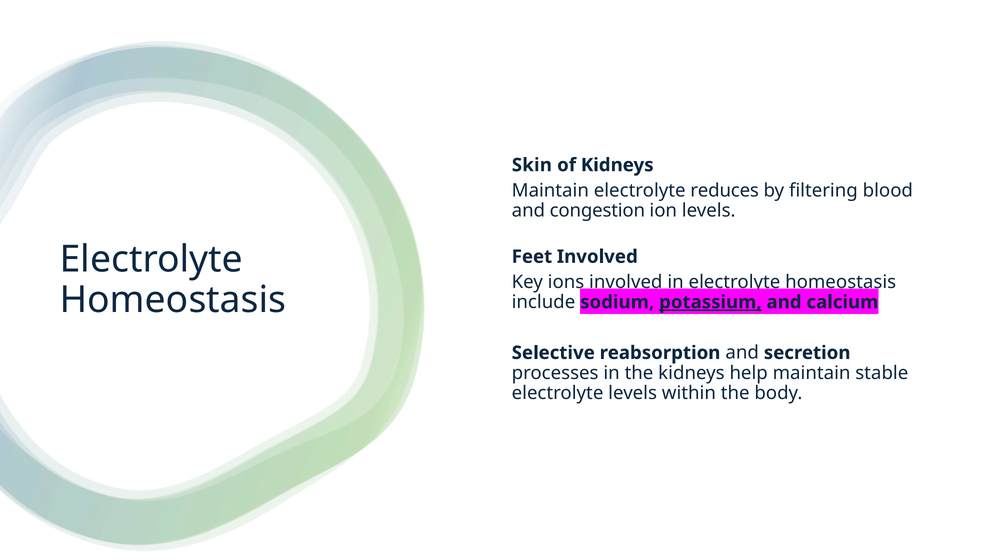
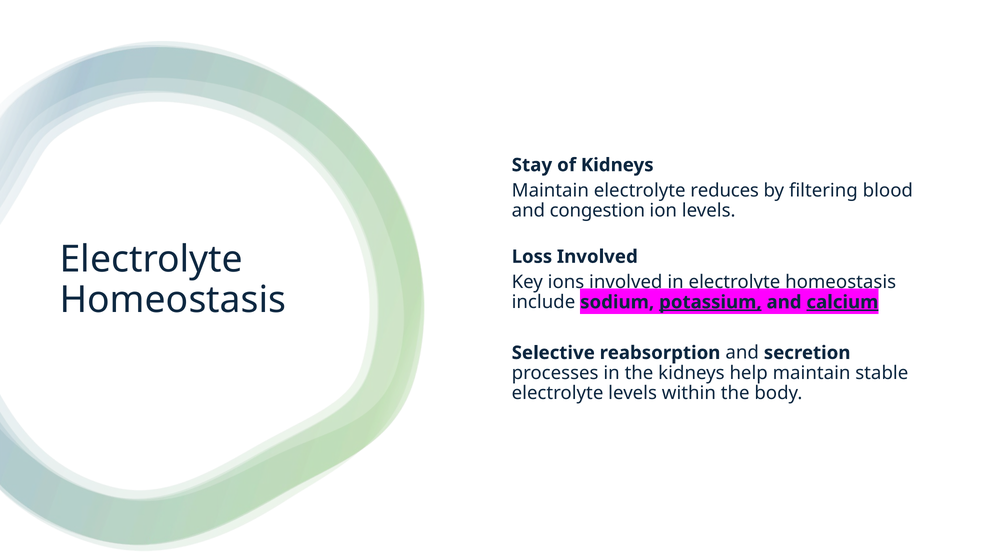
Skin: Skin -> Stay (532, 165)
Feet: Feet -> Loss (532, 257)
calcium underline: none -> present (842, 302)
